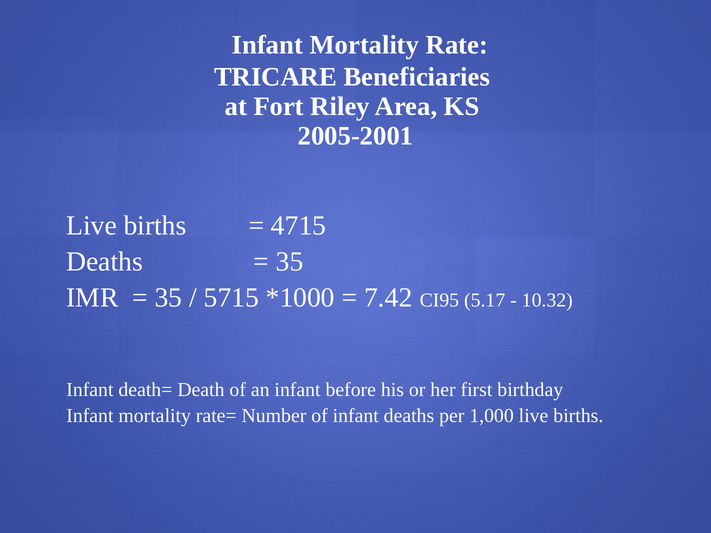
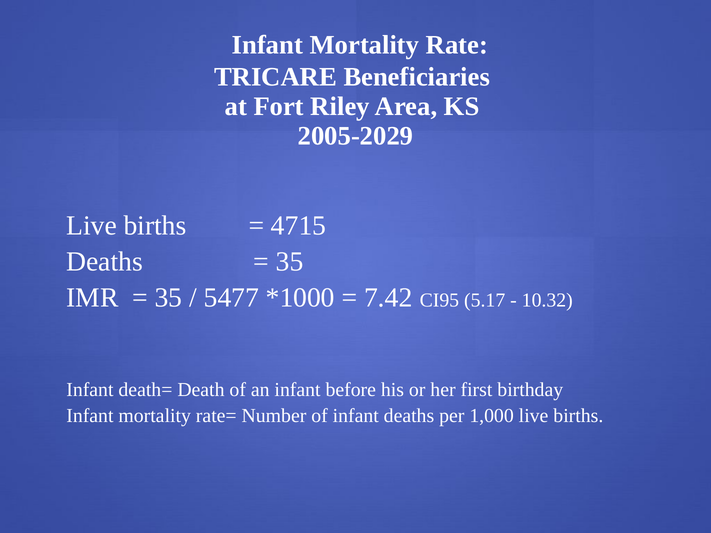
2005-2001: 2005-2001 -> 2005-2029 (356, 136)
5715: 5715 -> 5477 (231, 298)
